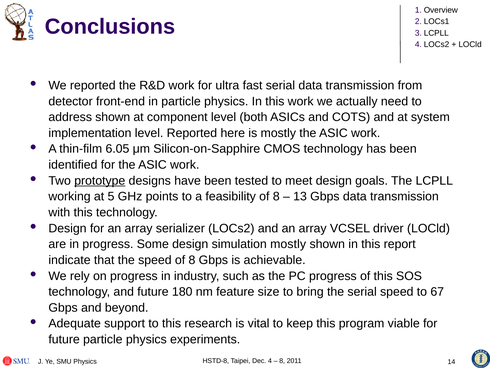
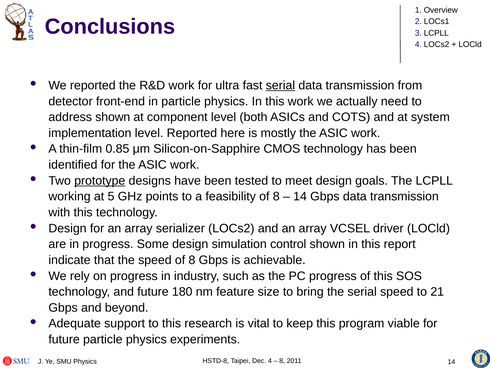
serial underline: none -> present (280, 85)
6.05: 6.05 -> 0.85 (117, 149)
13: 13 -> 14 (300, 196)
simulation mostly: mostly -> control (288, 244)
67: 67 -> 21 (437, 291)
